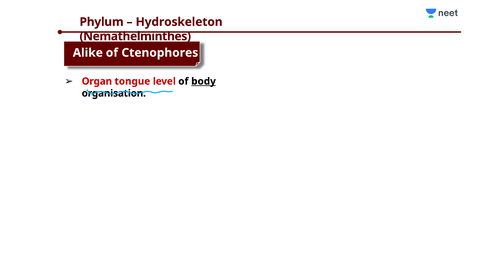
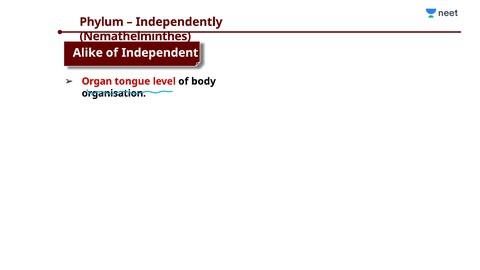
Hydroskeleton: Hydroskeleton -> Independently (179, 22)
Ctenophores: Ctenophores -> Independent (160, 53)
body underline: present -> none (204, 81)
